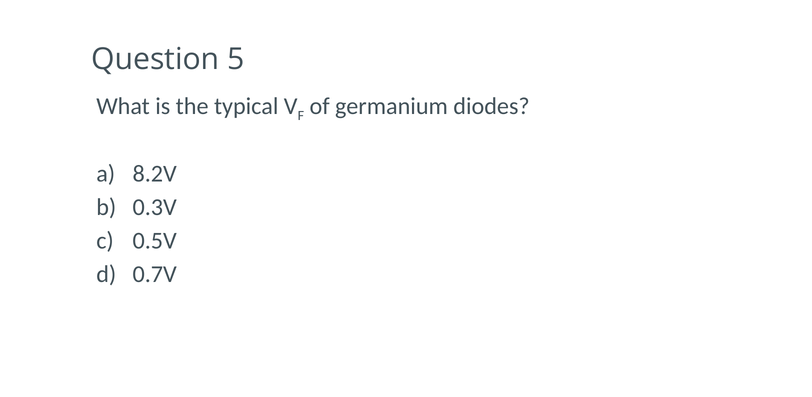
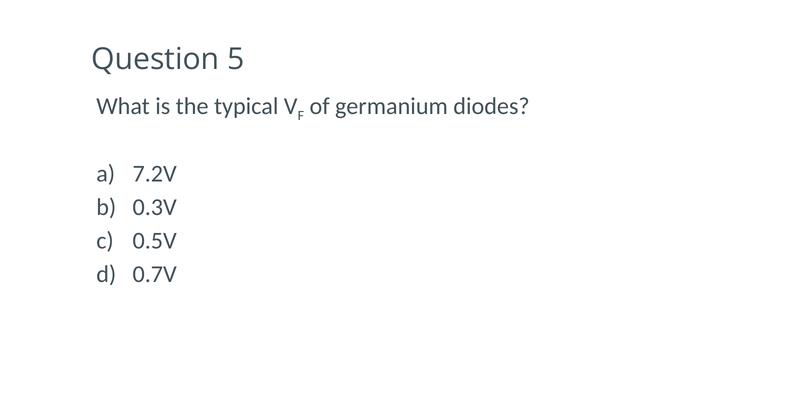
8.2V: 8.2V -> 7.2V (155, 174)
